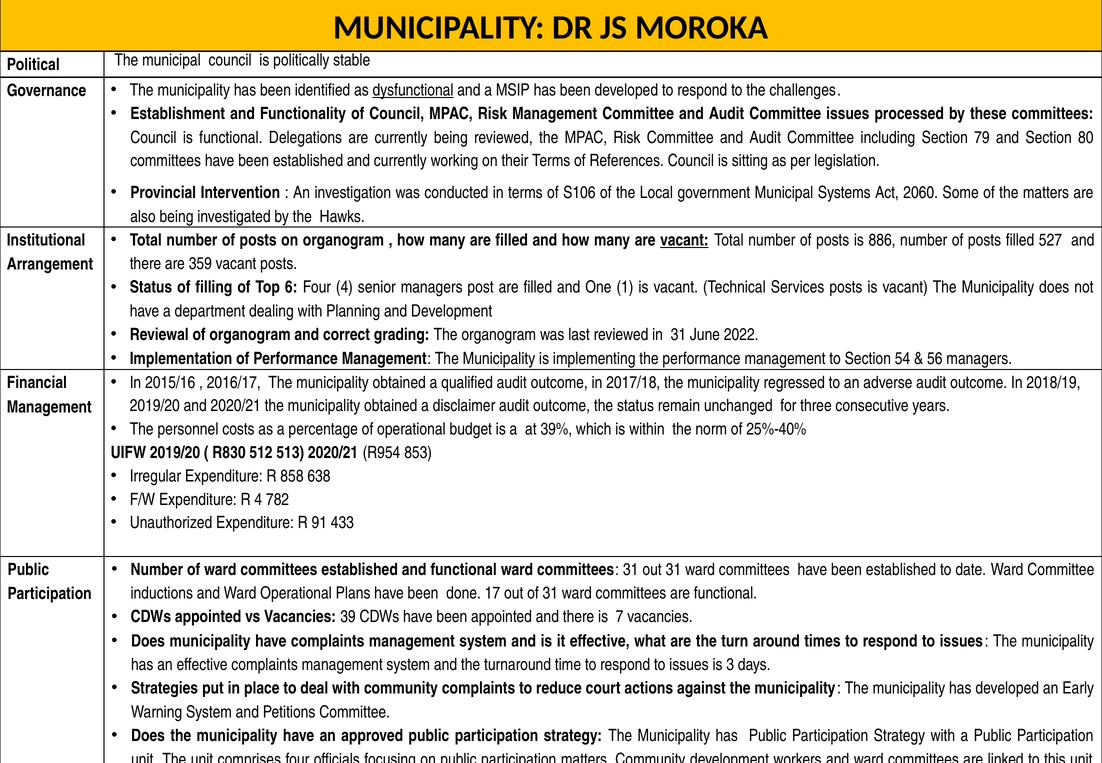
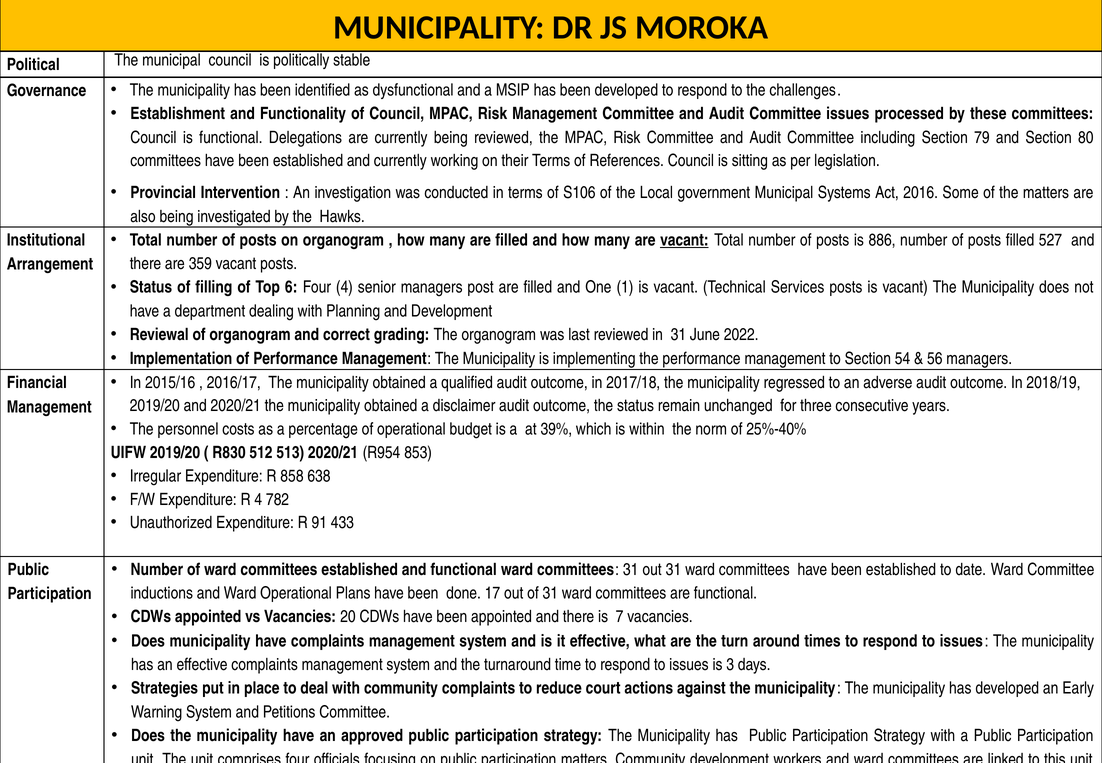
dysfunctional underline: present -> none (413, 90)
2060: 2060 -> 2016 (921, 193)
39: 39 -> 20 (348, 617)
